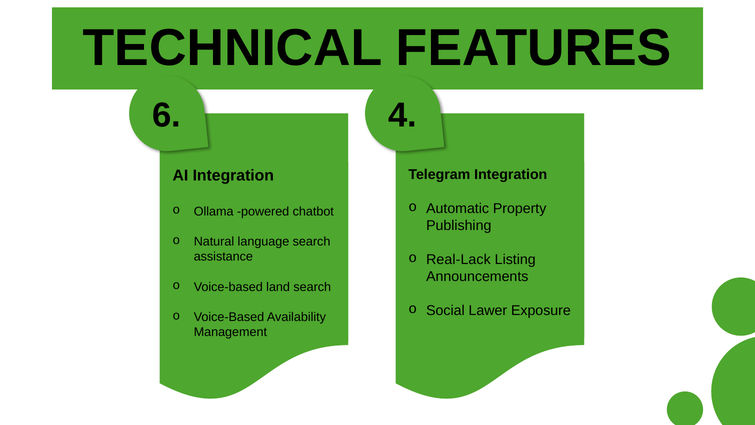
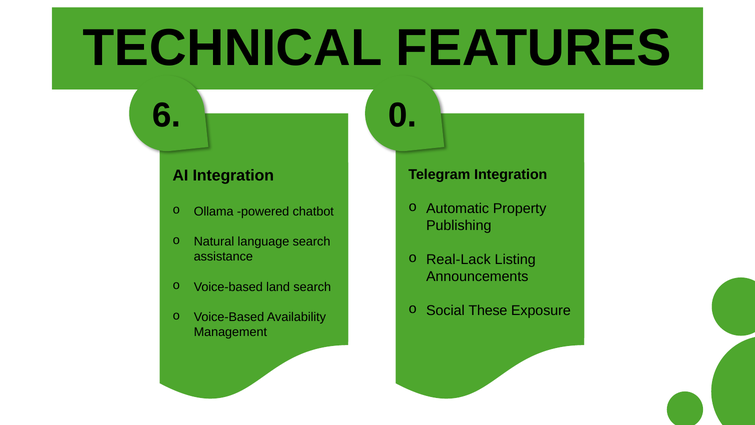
4: 4 -> 0 (403, 115)
Lawer: Lawer -> These (488, 310)
